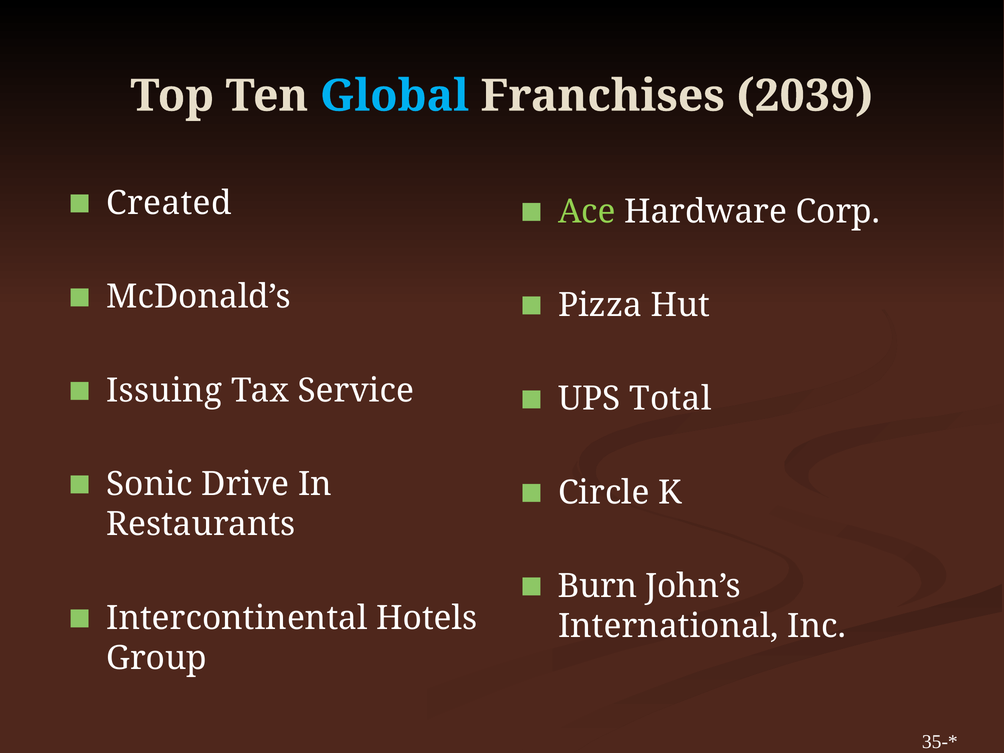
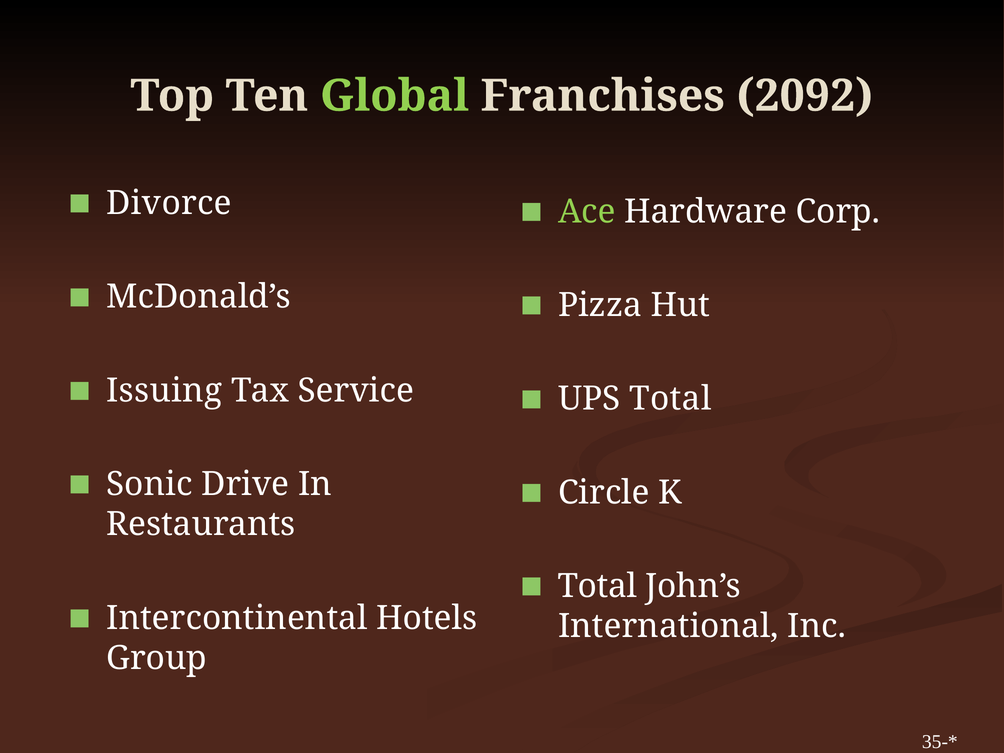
Global colour: light blue -> light green (395, 96)
2039: 2039 -> 2092 (805, 96)
Created: Created -> Divorce (169, 203)
Burn: Burn -> Total (597, 586)
